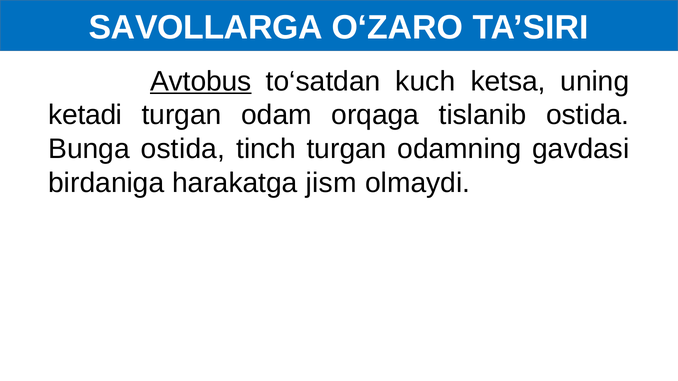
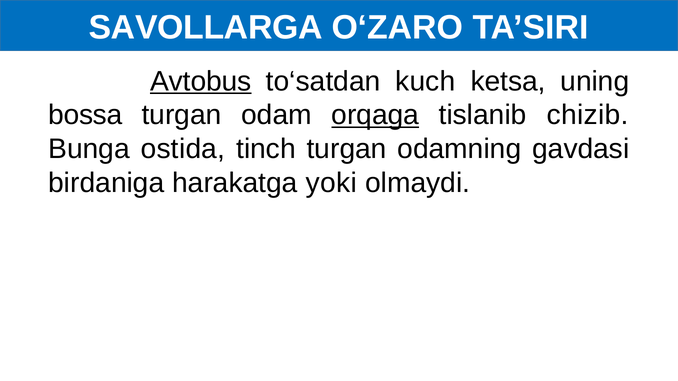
ketadi: ketadi -> bossa (85, 115)
orqaga underline: none -> present (375, 115)
tislanib ostida: ostida -> chizib (588, 115)
jism: jism -> yoki (331, 183)
